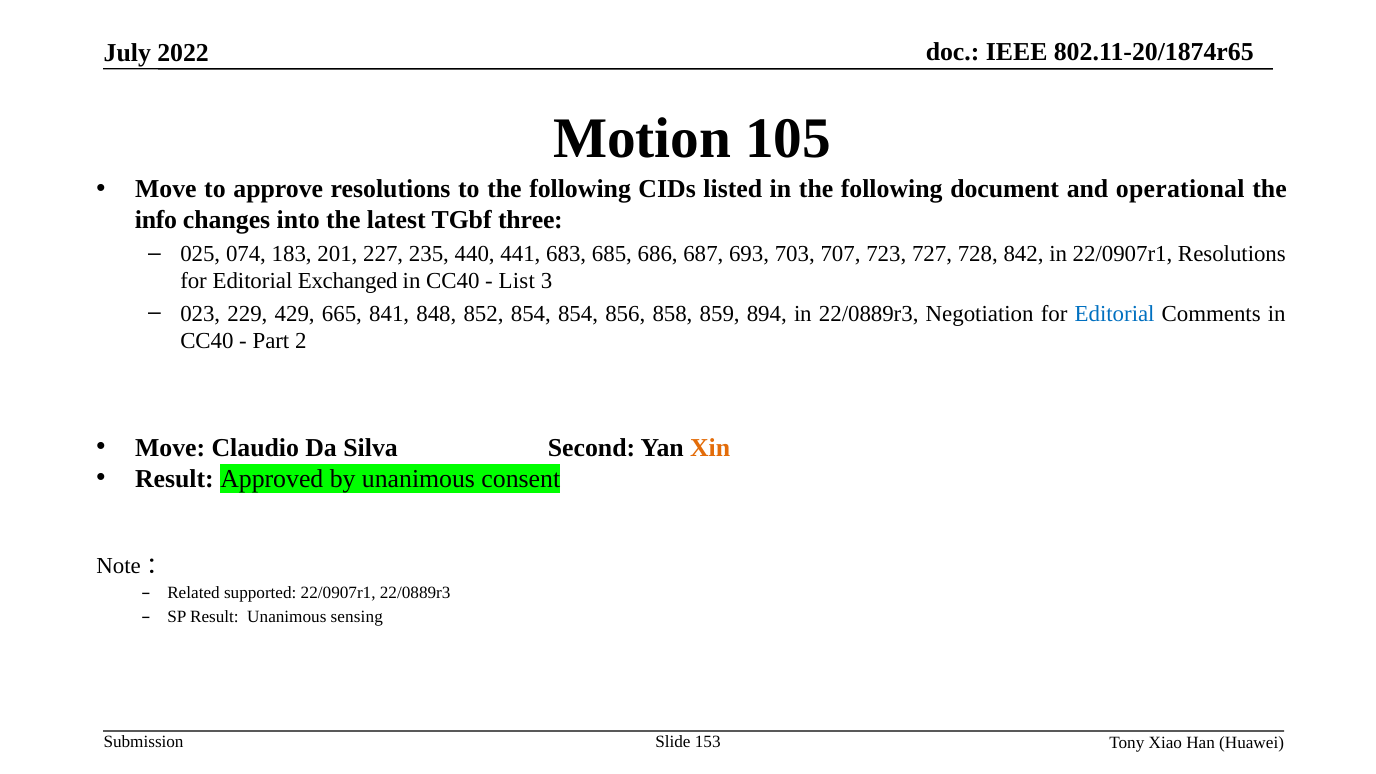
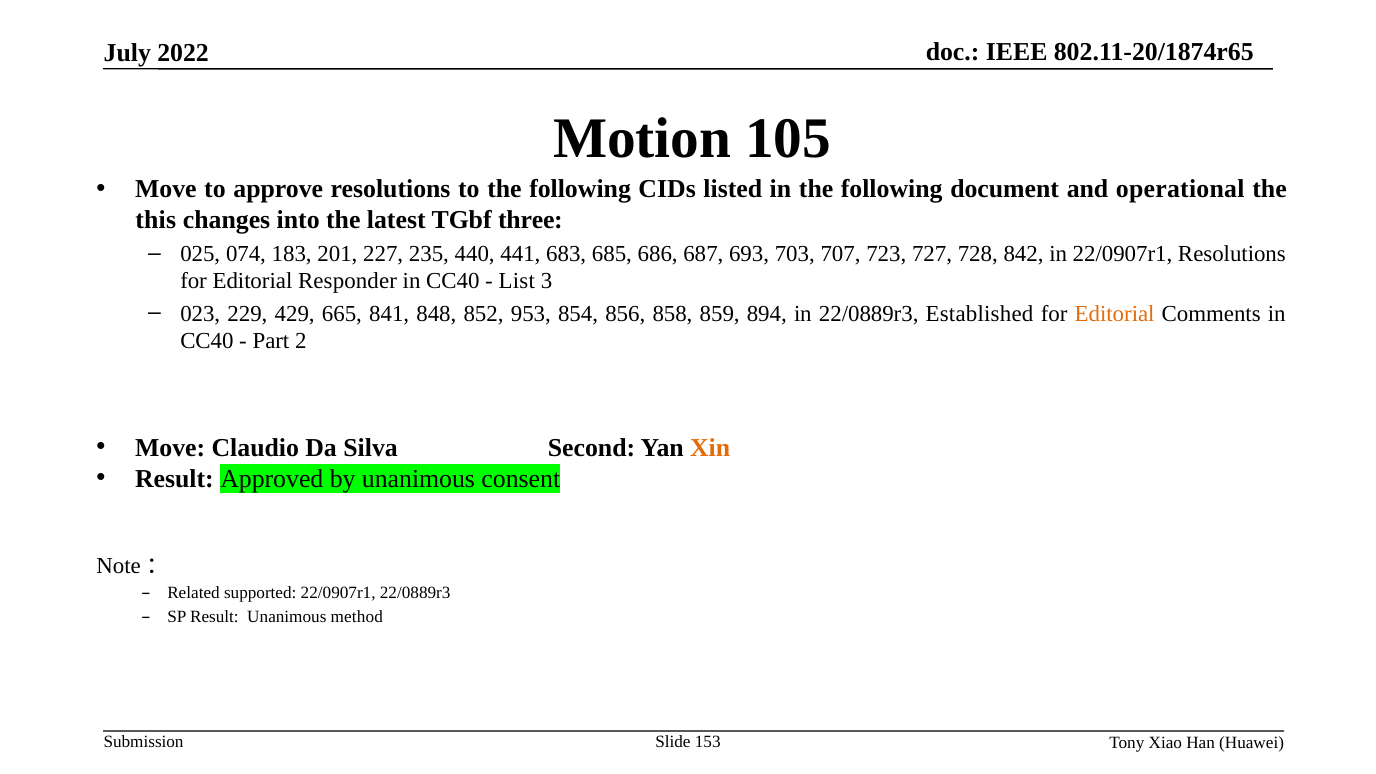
info: info -> this (156, 220)
Exchanged: Exchanged -> Responder (348, 281)
852 854: 854 -> 953 (531, 313)
Negotiation: Negotiation -> Established (980, 313)
Editorial colour: blue -> orange (1115, 313)
sensing: sensing -> method (357, 617)
